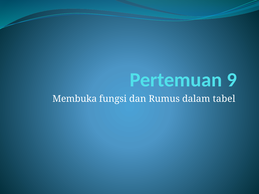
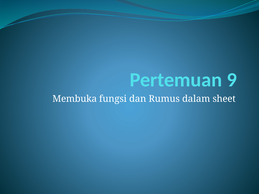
tabel: tabel -> sheet (224, 99)
